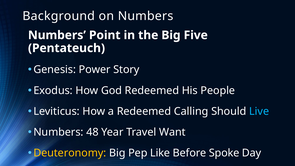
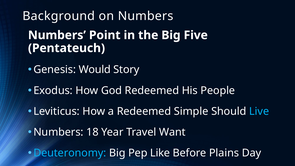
Power: Power -> Would (95, 70)
Calling: Calling -> Simple (191, 111)
48: 48 -> 18 (92, 132)
Deuteronomy colour: yellow -> light blue (70, 153)
Spoke: Spoke -> Plains (224, 153)
